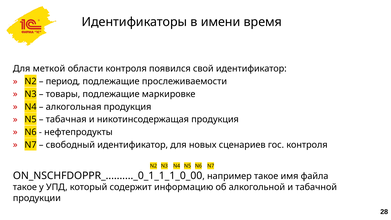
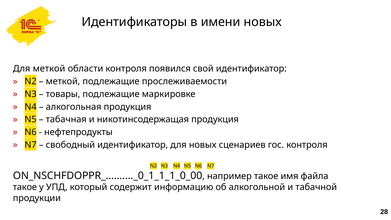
имени время: время -> новых (263, 22)
период: период -> меткой (63, 81)
